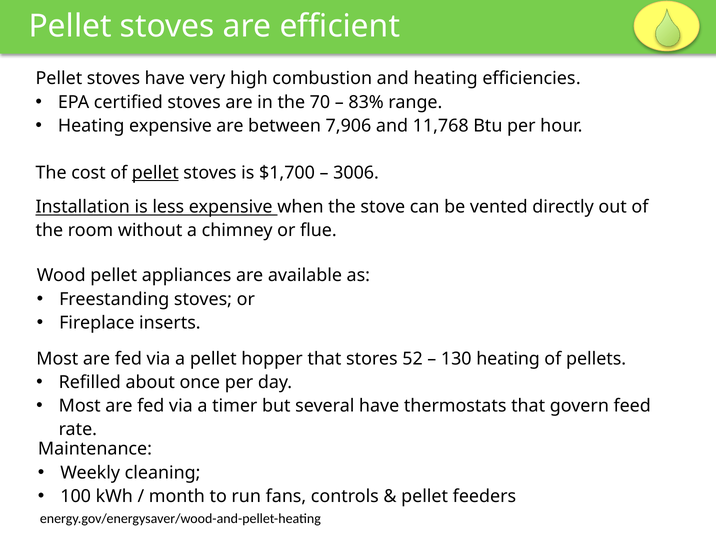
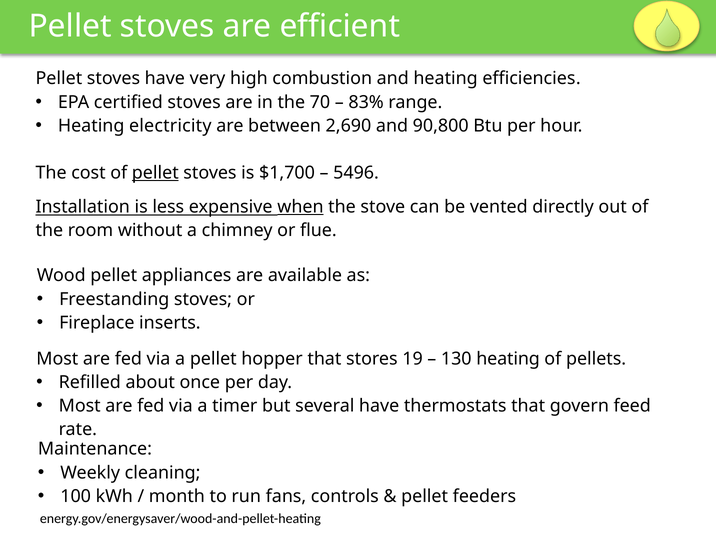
Heating expensive: expensive -> electricity (170, 126)
7,906: 7,906 -> 2,690 (348, 126)
11,768: 11,768 -> 90,800 (441, 126)
3006: 3006 -> 5496 (356, 173)
when underline: none -> present (300, 207)
52: 52 -> 19 (413, 359)
